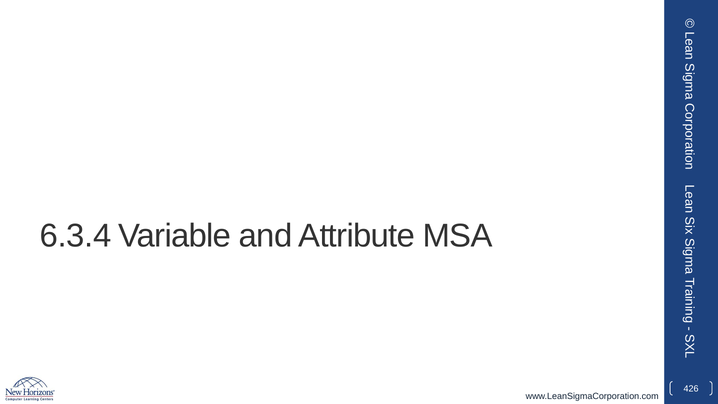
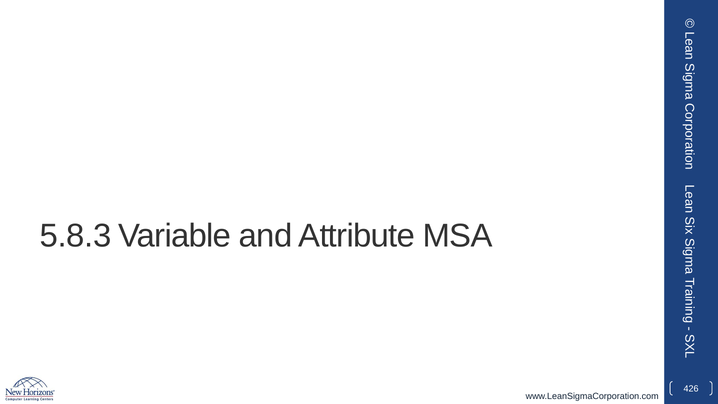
6.3.4: 6.3.4 -> 5.8.3 (76, 236)
